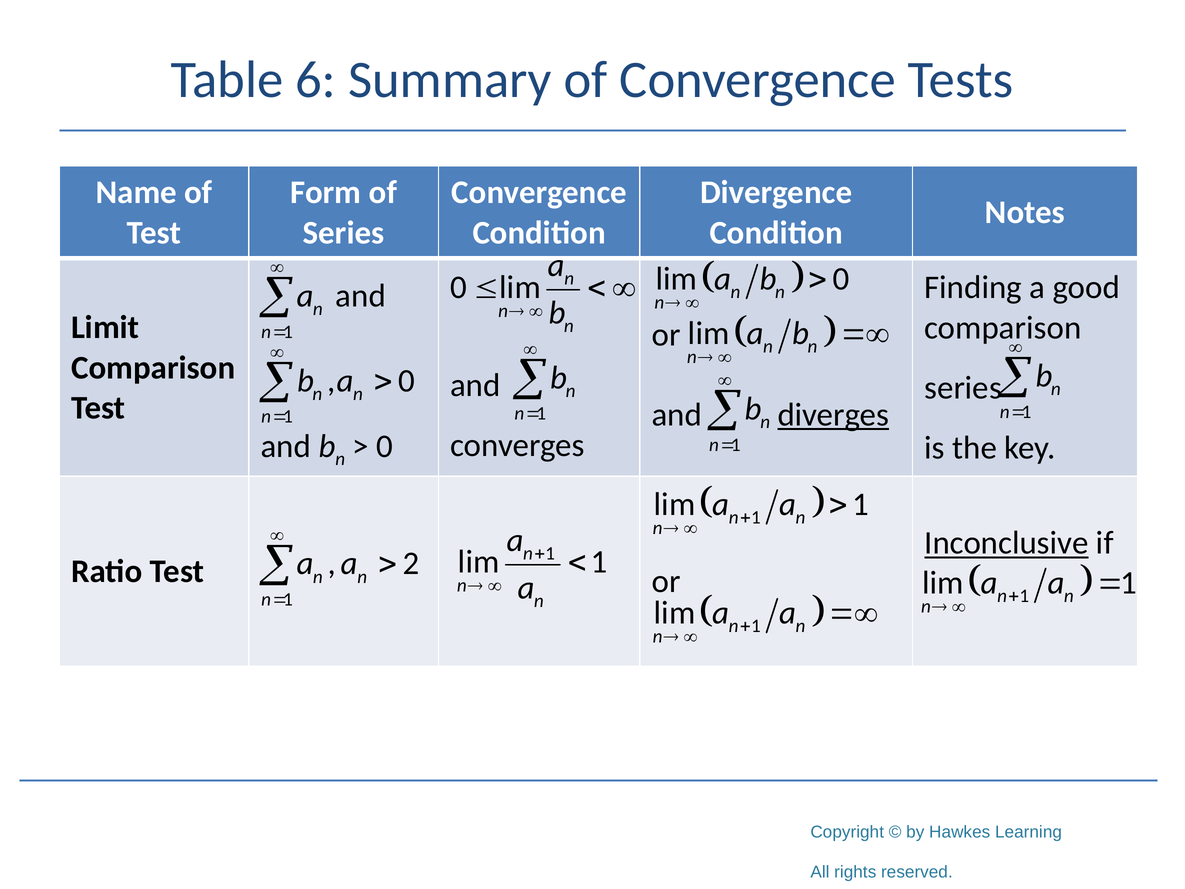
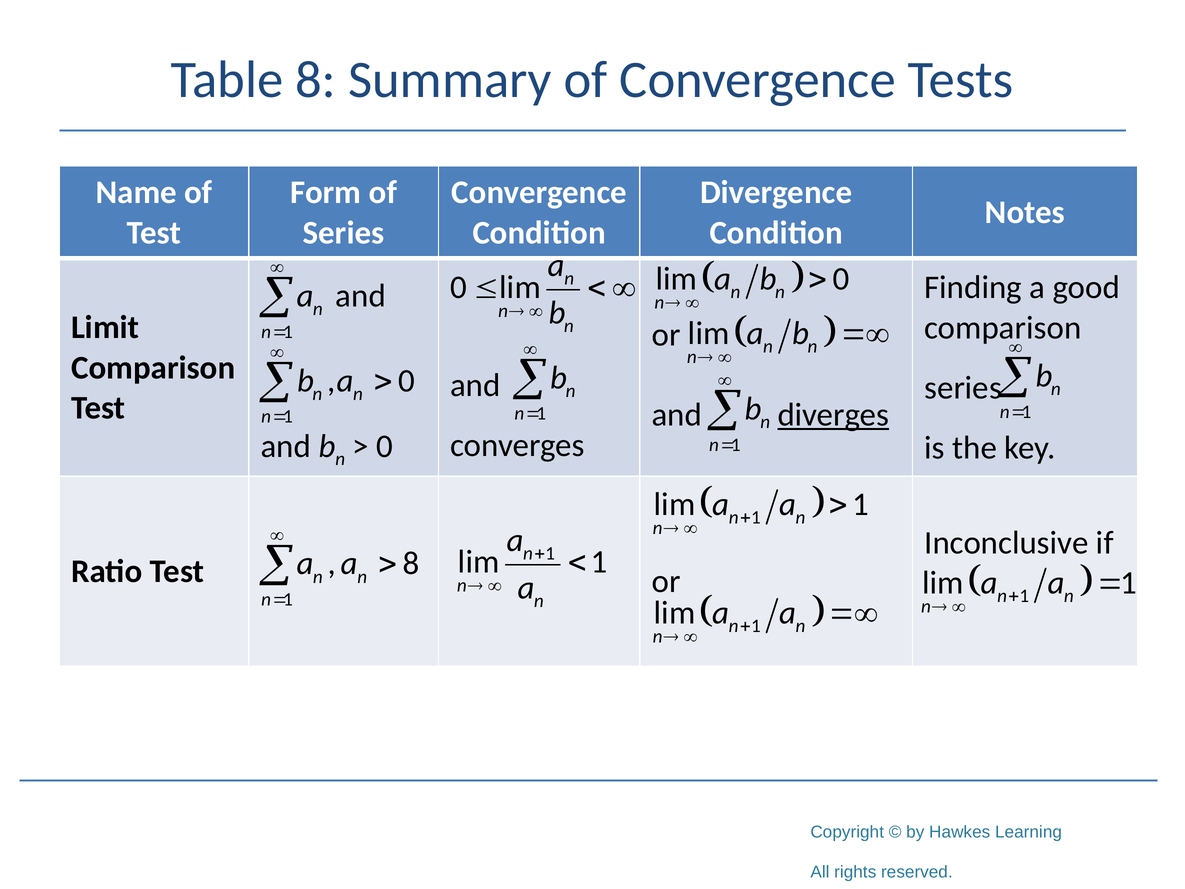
Table 6: 6 -> 8 (316, 80)
Inconclusive underline: present -> none (1006, 543)
2: 2 -> 8 (411, 563)
